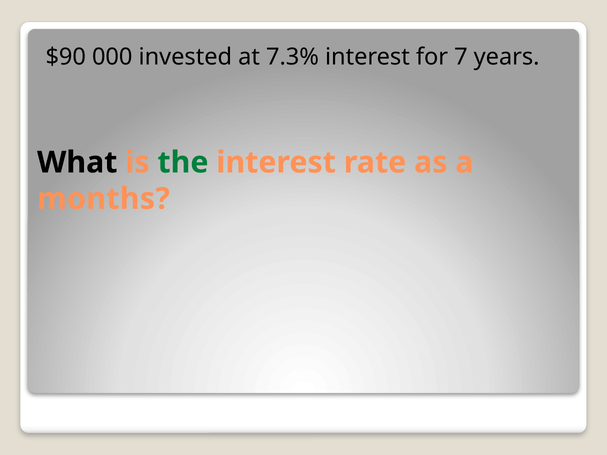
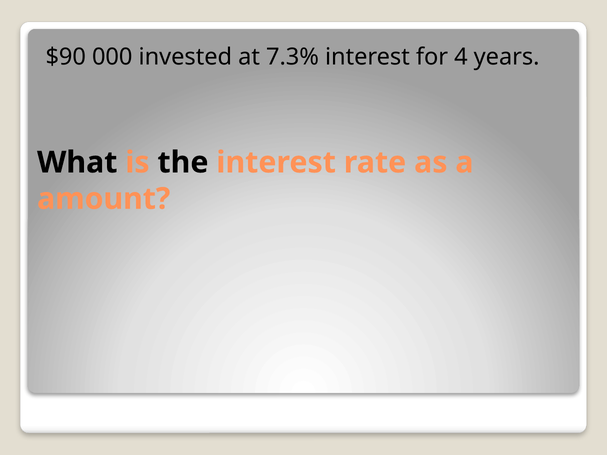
7: 7 -> 4 (461, 57)
the colour: green -> black (183, 163)
months: months -> amount (104, 199)
